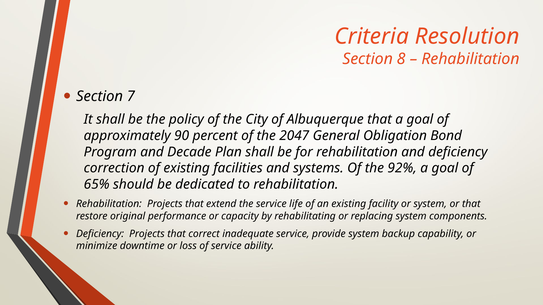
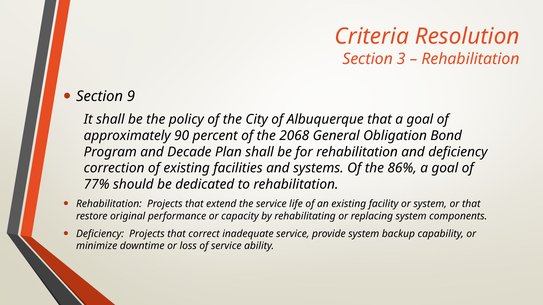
8: 8 -> 3 (401, 59)
7: 7 -> 9 (131, 97)
2047: 2047 -> 2068 (294, 136)
92%: 92% -> 86% (402, 168)
65%: 65% -> 77% (97, 185)
